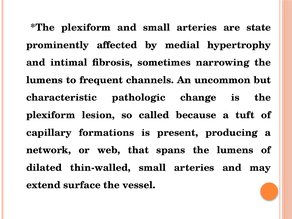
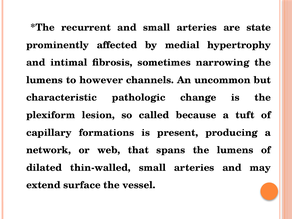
plexiform: plexiform -> recurrent (86, 27)
frequent: frequent -> however (101, 80)
